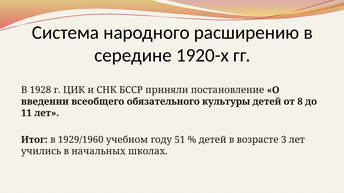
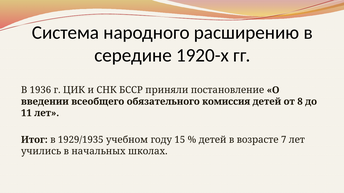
1928: 1928 -> 1936 (40, 90)
культуры: культуры -> комиссия (226, 102)
1929/1960: 1929/1960 -> 1929/1935 (81, 140)
51: 51 -> 15 (180, 140)
3: 3 -> 7 (284, 140)
